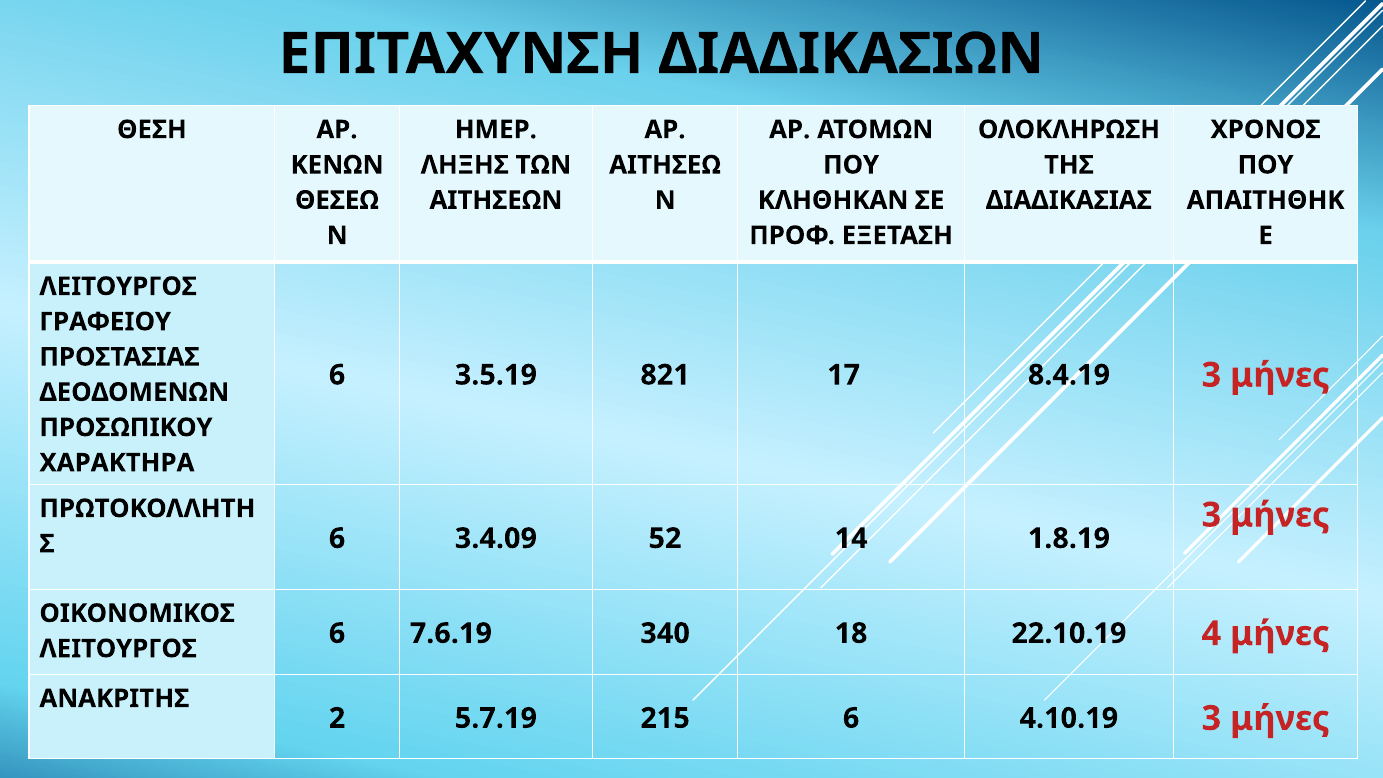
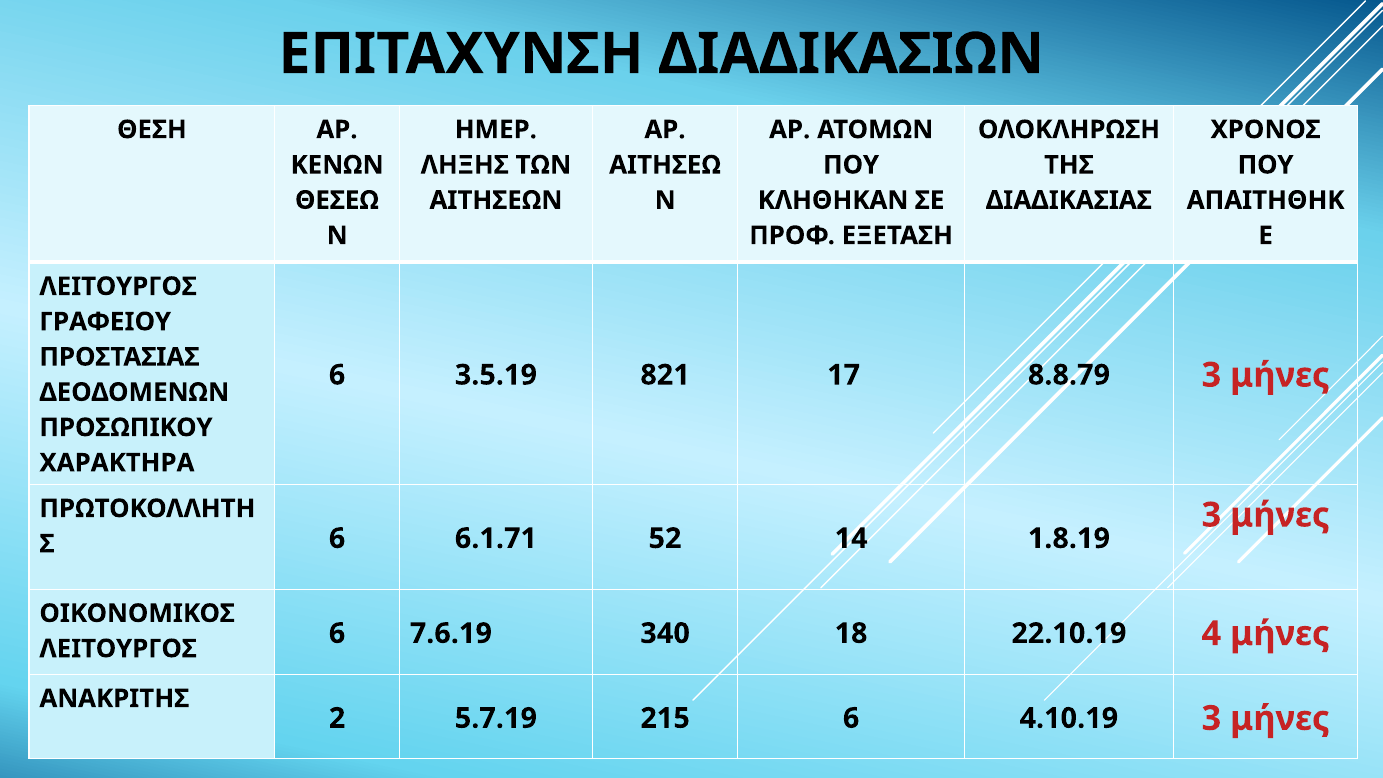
8.4.19: 8.4.19 -> 8.8.79 (1069, 375)
3.4.09: 3.4.09 -> 6.1.71 (496, 538)
